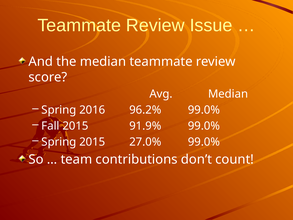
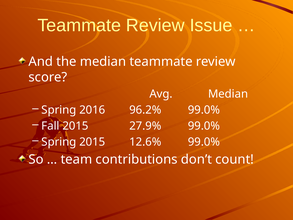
91.9%: 91.9% -> 27.9% (145, 126)
27.0%: 27.0% -> 12.6% (145, 142)
